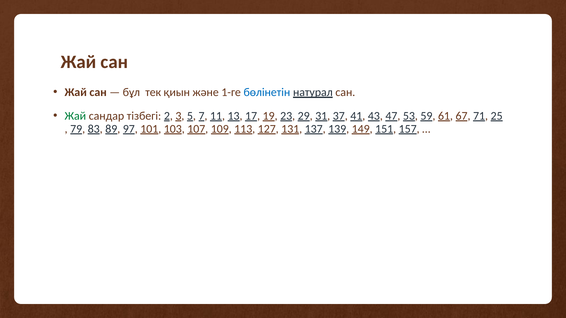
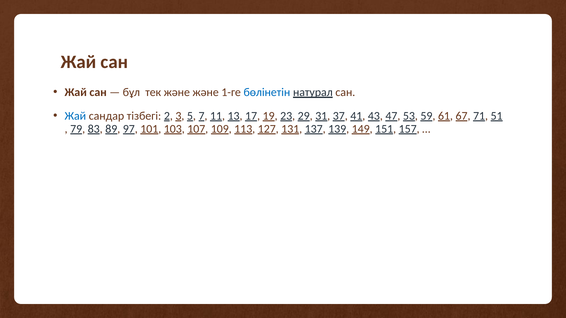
тек қиын: қиын -> және (177, 92)
Жай colour: green -> blue (75, 116)
25: 25 -> 51 (497, 116)
